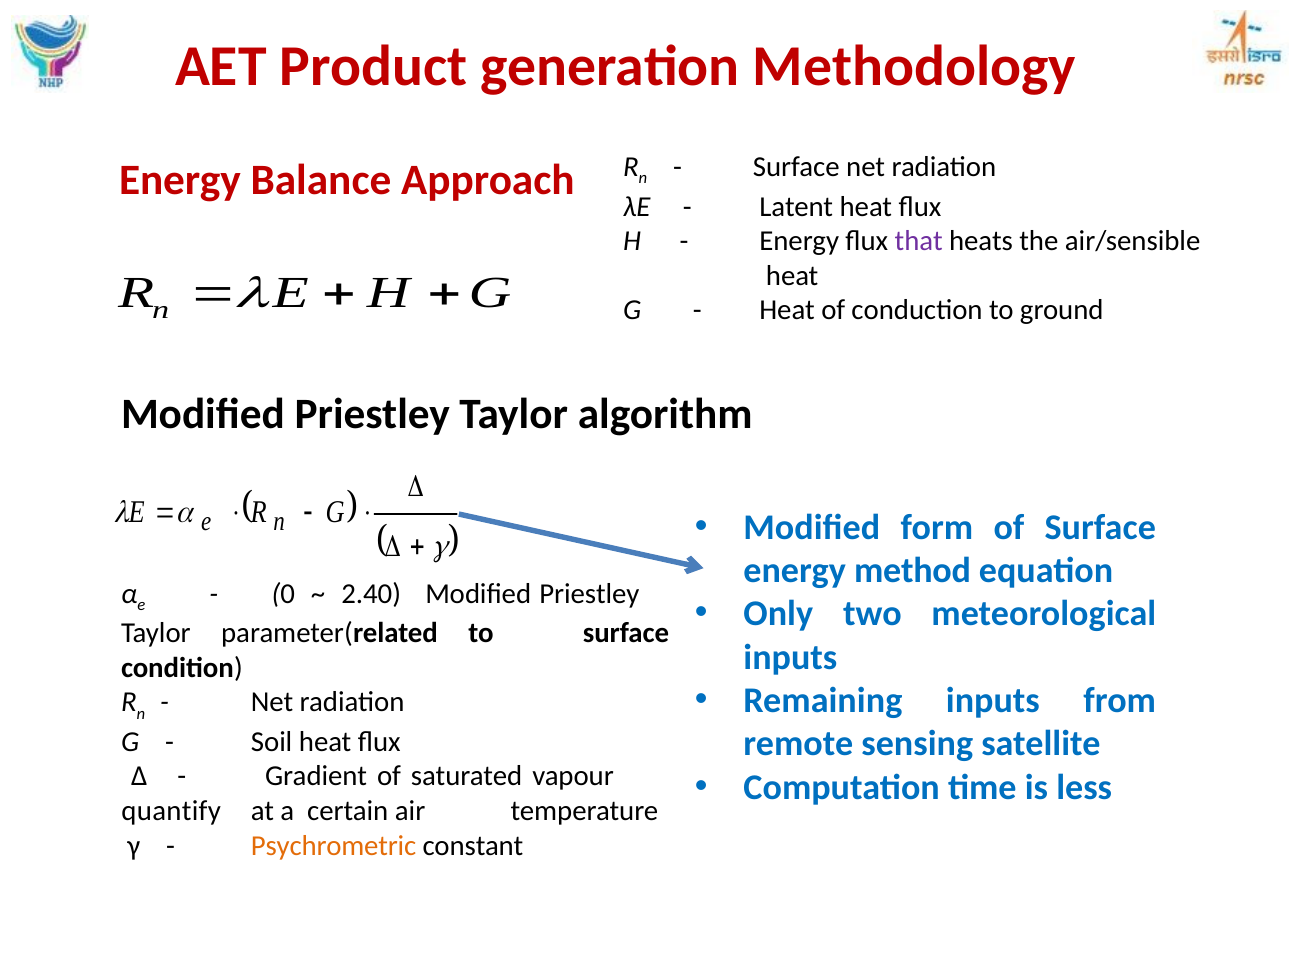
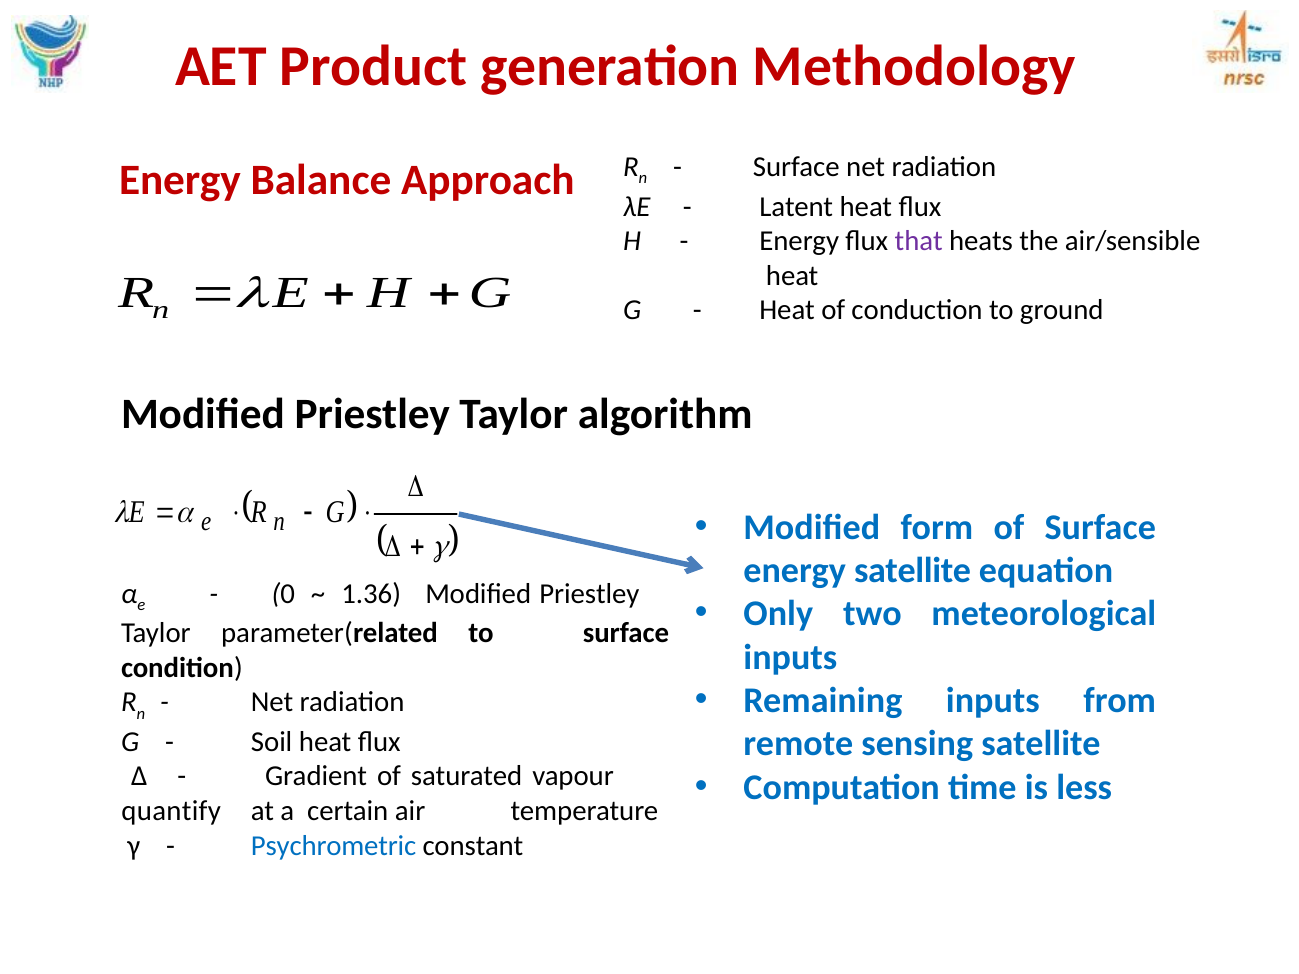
energy method: method -> satellite (913, 571)
2.40: 2.40 -> 1.36 (371, 594)
Psychrometric colour: orange -> blue (334, 846)
